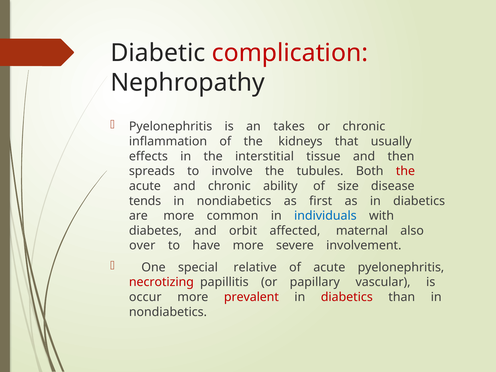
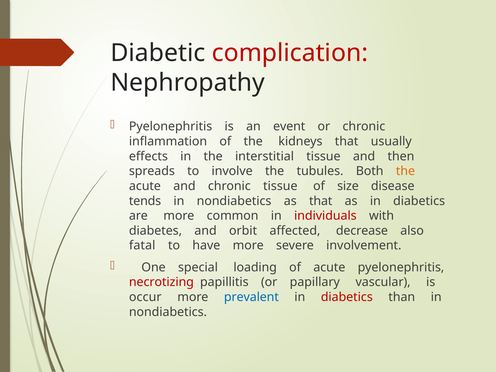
takes: takes -> event (289, 127)
the colour: red -> orange (405, 171)
chronic ability: ability -> tissue (280, 186)
as first: first -> that (321, 201)
individuals colour: blue -> red (325, 216)
maternal: maternal -> decrease (362, 231)
over: over -> fatal (142, 246)
relative: relative -> loading (255, 267)
prevalent colour: red -> blue (251, 297)
